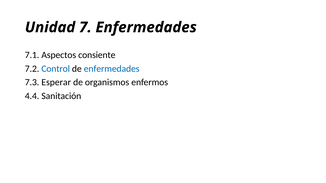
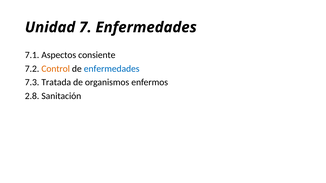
Control colour: blue -> orange (56, 69)
Esperar: Esperar -> Tratada (56, 82)
4.4: 4.4 -> 2.8 (32, 96)
